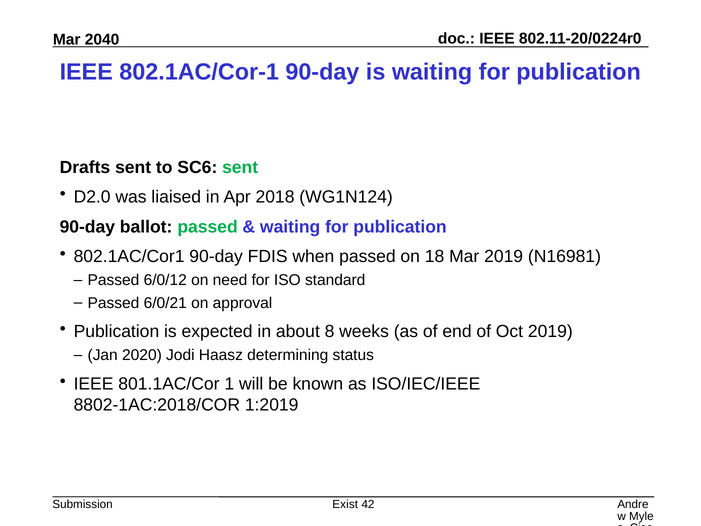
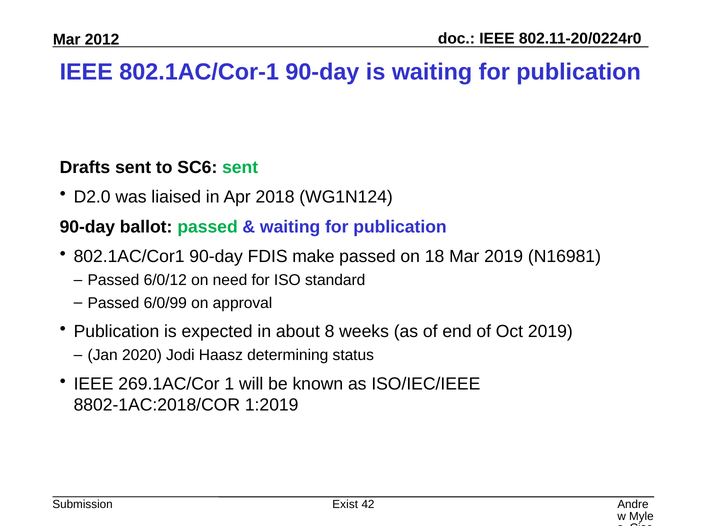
2040: 2040 -> 2012 (102, 40)
when: when -> make (313, 257)
6/0/21: 6/0/21 -> 6/0/99 (165, 303)
801.1AC/Cor: 801.1AC/Cor -> 269.1AC/Cor (169, 384)
